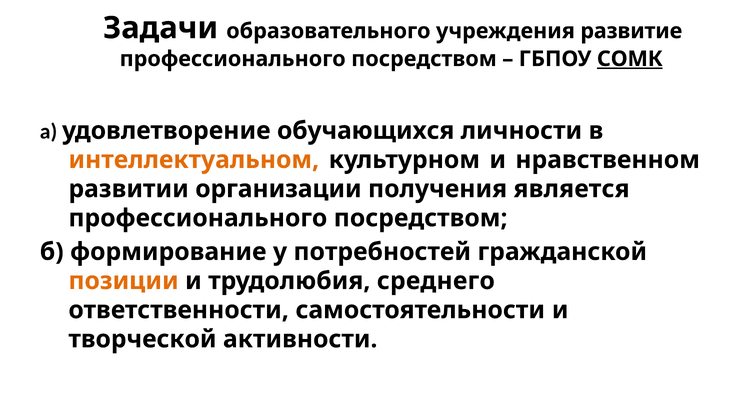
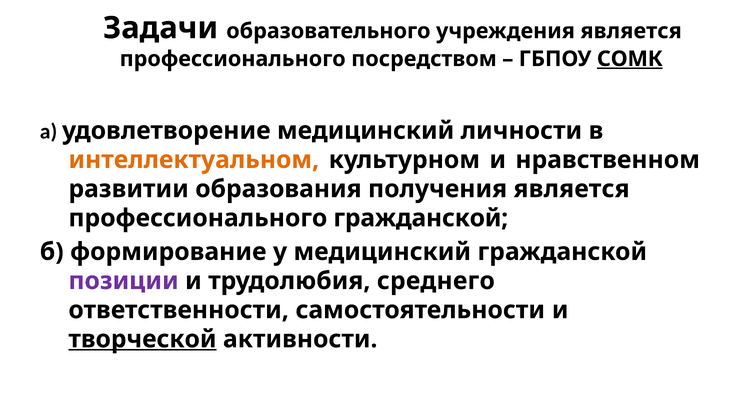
учреждения развитие: развитие -> является (631, 31)
удовлетворение обучающихся: обучающихся -> медицинский (366, 130)
организации: организации -> образования (278, 189)
посредством: посредством -> гражданской (421, 218)
у потребностей: потребностей -> медицинский (382, 251)
позиции colour: orange -> purple (124, 280)
творческой underline: none -> present (142, 339)
